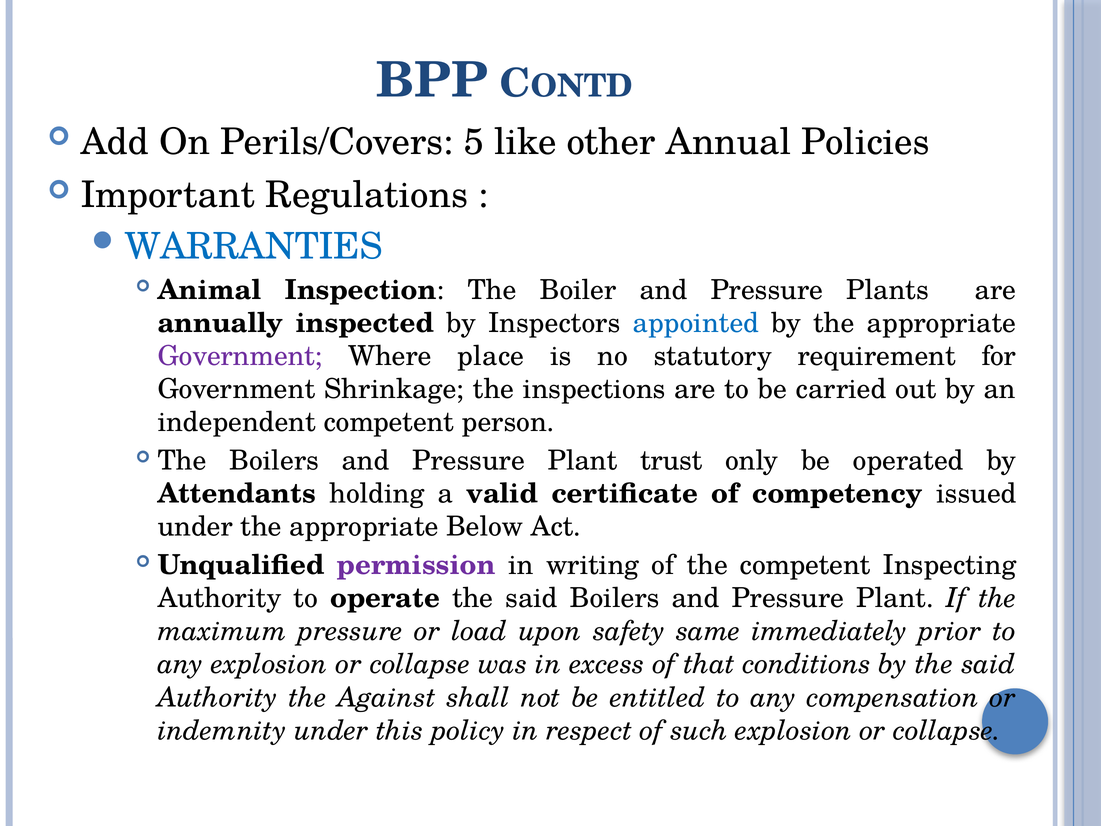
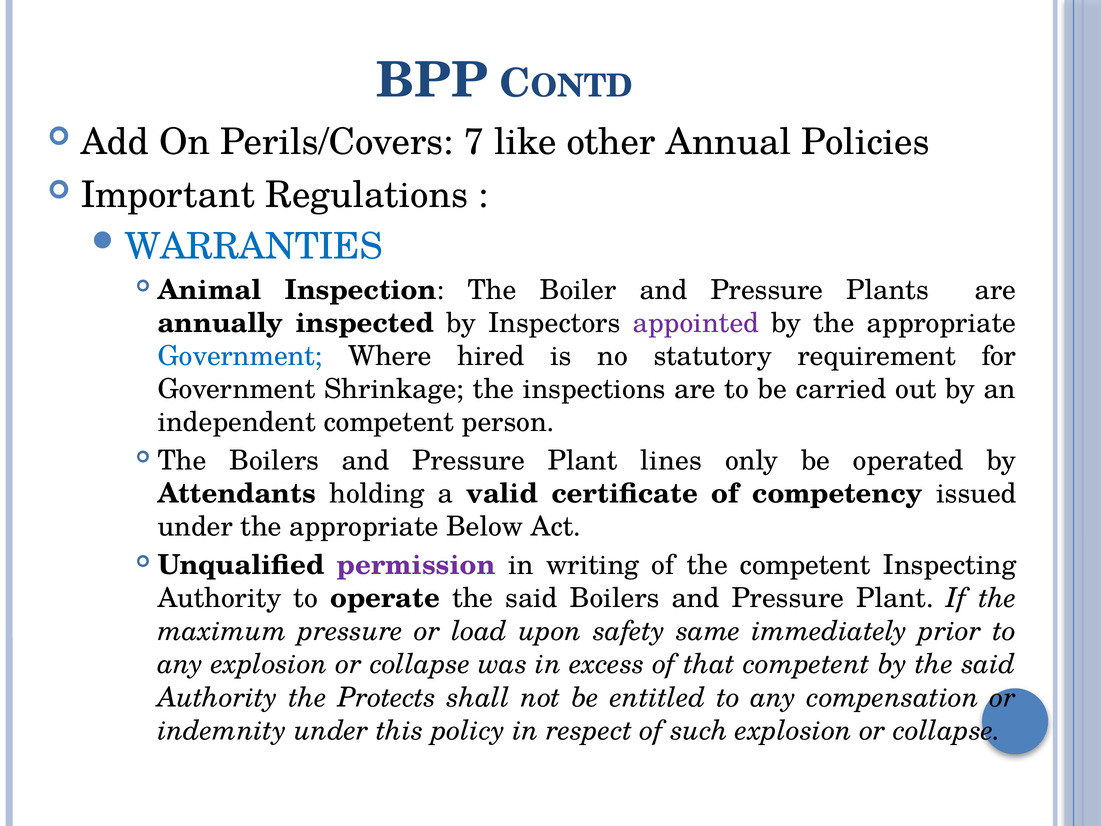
5: 5 -> 7 (474, 142)
appointed colour: blue -> purple (696, 323)
Government colour: purple -> blue (240, 356)
place: place -> hired (491, 356)
trust: trust -> lines (671, 460)
that conditions: conditions -> competent (807, 664)
Against: Against -> Protects (387, 697)
